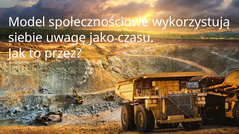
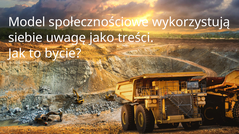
czasu: czasu -> treści (136, 38)
przez: przez -> bycie (63, 54)
